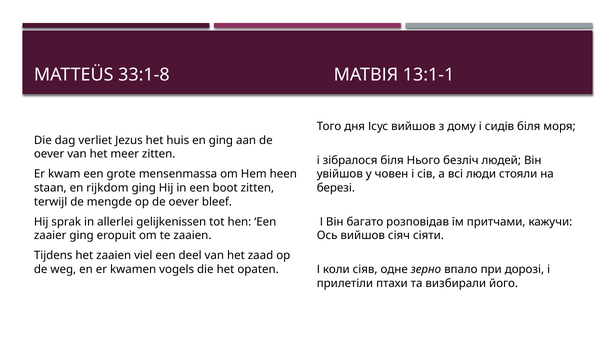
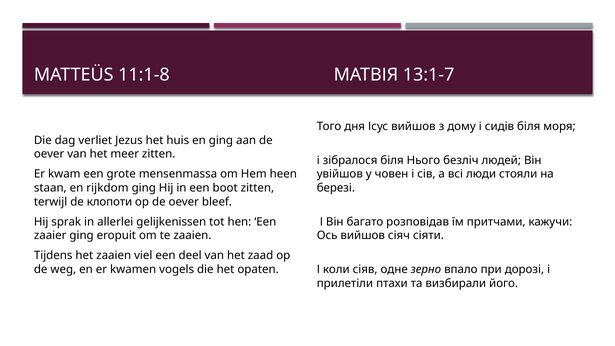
33:1-8: 33:1-8 -> 11:1-8 (144, 75)
13:1-1: 13:1-1 -> 13:1-7 (429, 75)
mengde: mengde -> клопоти (109, 202)
